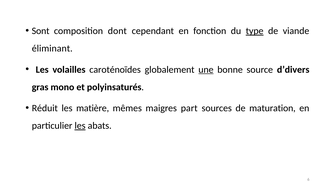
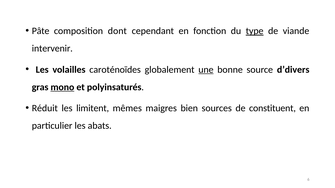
Sont: Sont -> Pâte (41, 31)
éliminant: éliminant -> intervenir (52, 49)
mono underline: none -> present (62, 87)
matière: matière -> limitent (93, 108)
part: part -> bien (189, 108)
maturation: maturation -> constituent (272, 108)
les underline: present -> none (80, 126)
